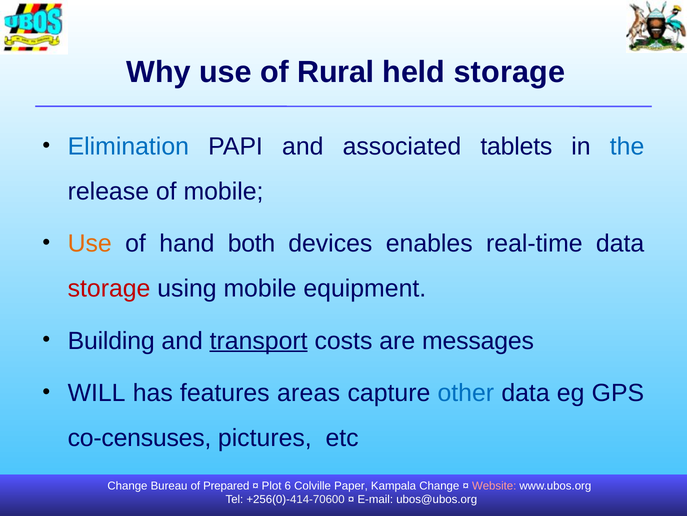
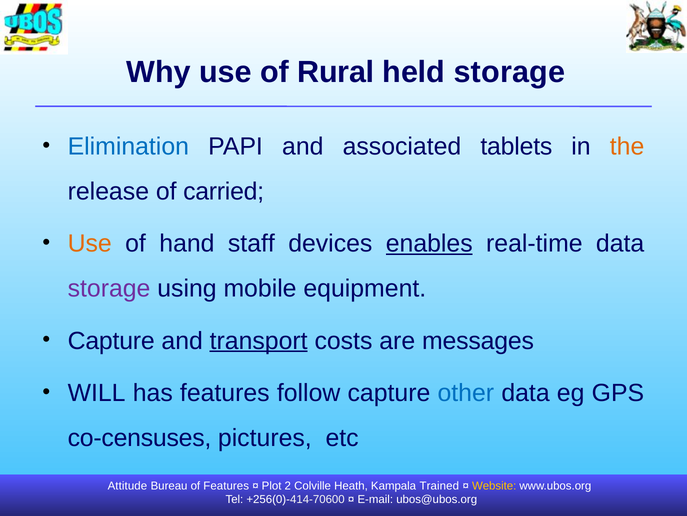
the colour: blue -> orange (627, 147)
of mobile: mobile -> carried (224, 191)
both: both -> staff (251, 243)
enables underline: none -> present (429, 243)
storage colour: red -> purple (109, 288)
Building: Building -> Capture (111, 340)
areas: areas -> follow (309, 393)
Change: Change -> Attitude (127, 485)
of Prepared: Prepared -> Features (226, 485)
6: 6 -> 2 (288, 485)
Paper: Paper -> Heath (351, 485)
Kampala Change: Change -> Trained (439, 485)
Website colour: pink -> yellow (494, 485)
